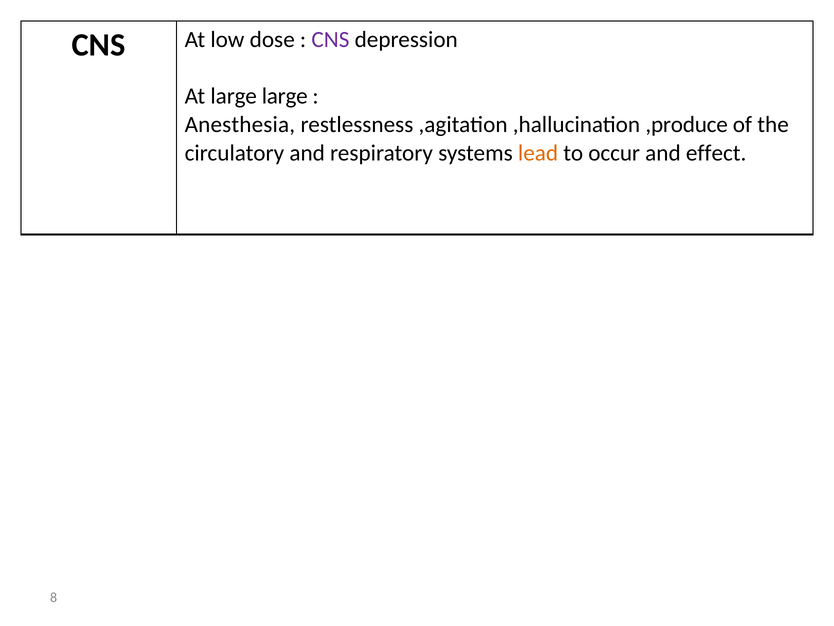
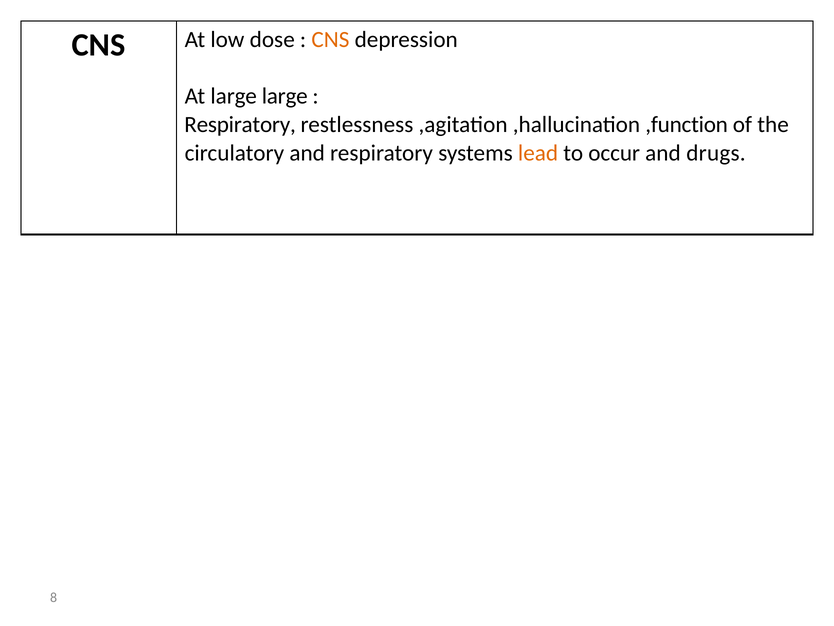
CNS colour: purple -> orange (330, 39)
Anesthesia: Anesthesia -> Respiratory (240, 125)
,produce: ,produce -> ,function (687, 125)
effect: effect -> drugs (716, 153)
